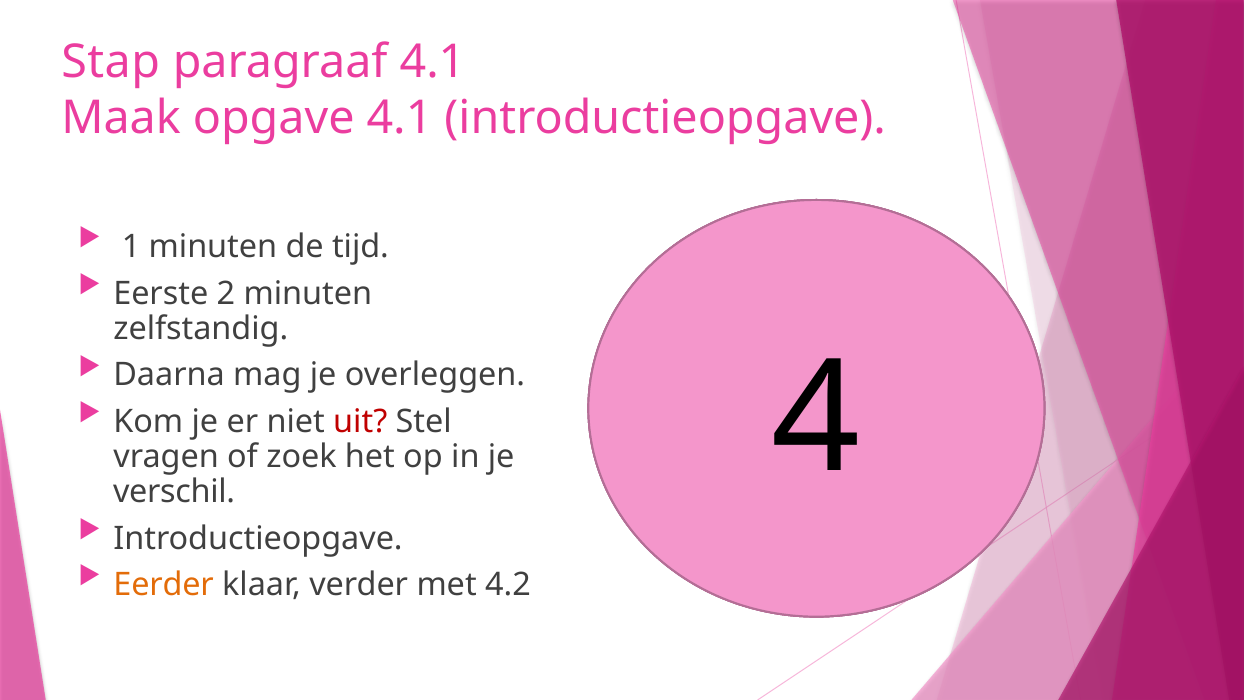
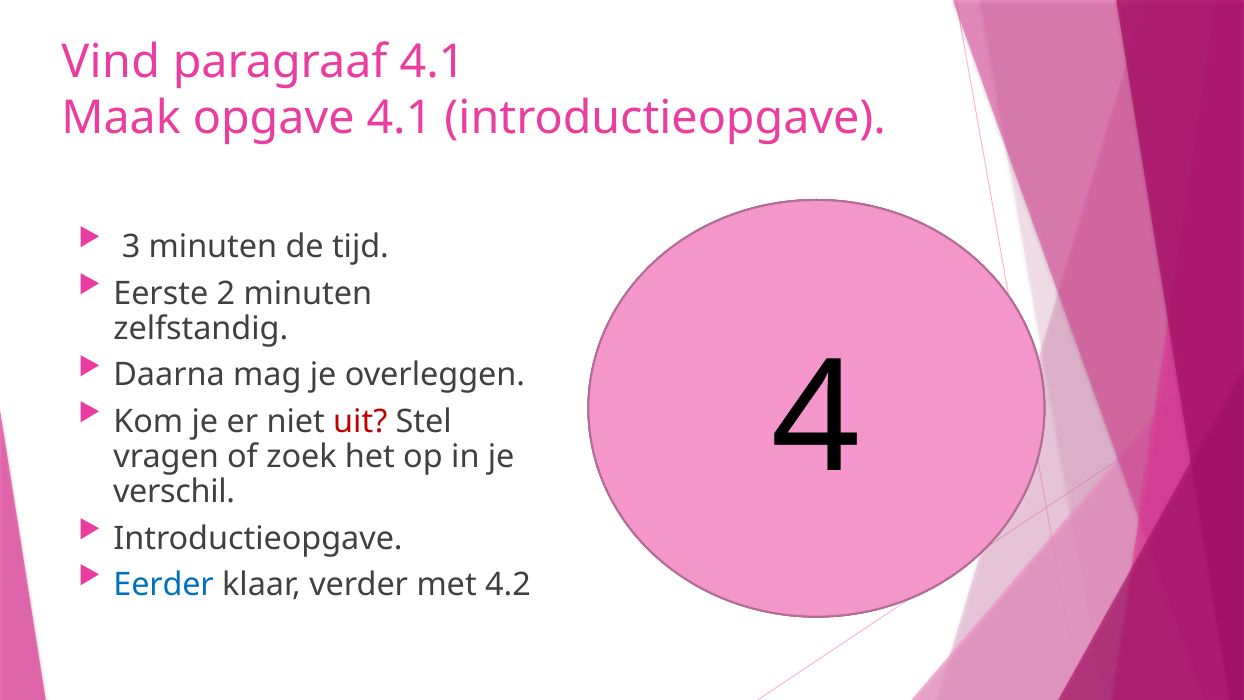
Stap: Stap -> Vind (111, 63)
1: 1 -> 3 (131, 247)
Eerder colour: orange -> blue (164, 585)
